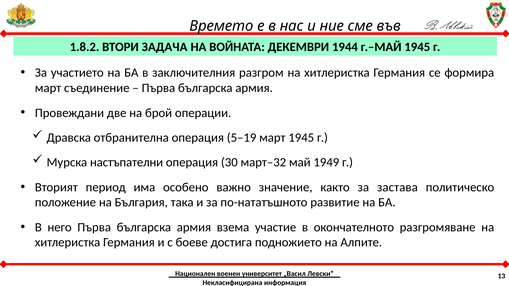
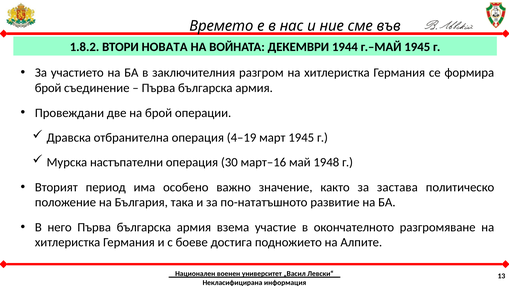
ЗАДАЧА: ЗАДАЧА -> НОВАТА (165, 47)
март: март -> брой (48, 88)
5–19: 5–19 -> 4–19 (242, 138)
март–32: март–32 -> март–16 (263, 163)
1949: 1949 -> 1948 (326, 163)
